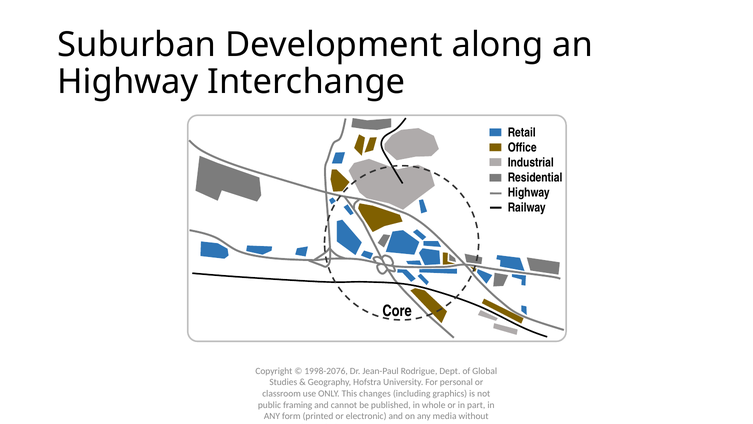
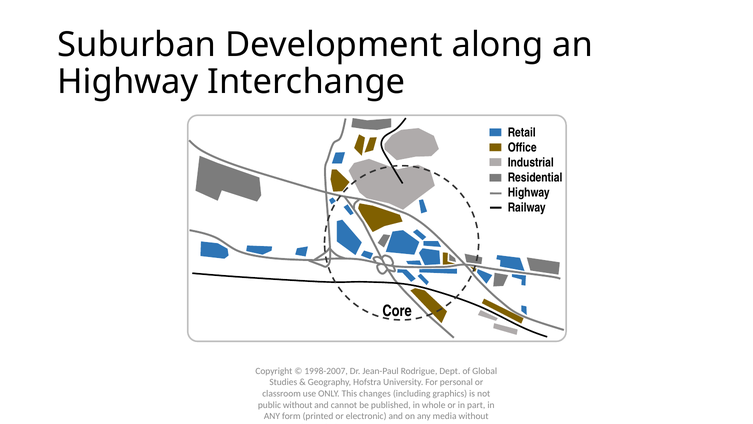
1998-2076: 1998-2076 -> 1998-2007 (326, 371)
public framing: framing -> without (298, 404)
